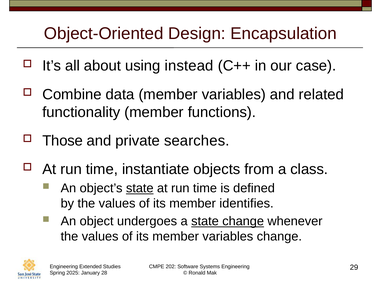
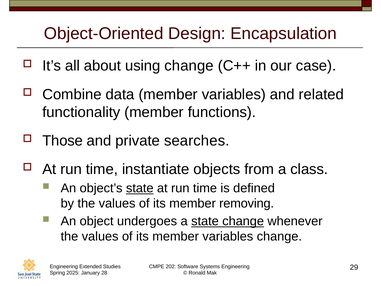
using instead: instead -> change (189, 66)
identifies: identifies -> removing (247, 203)
